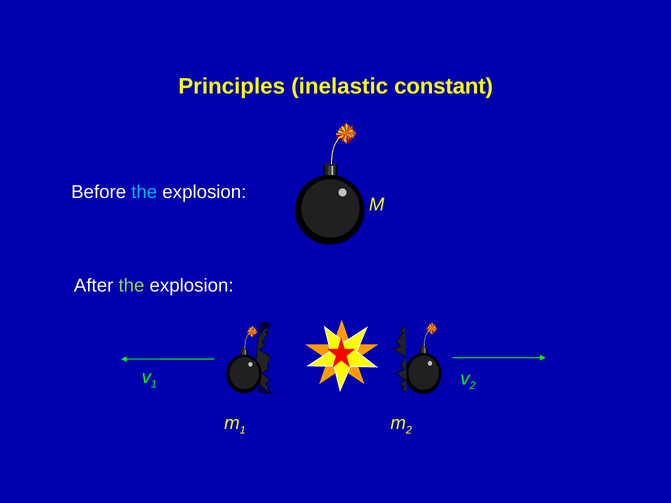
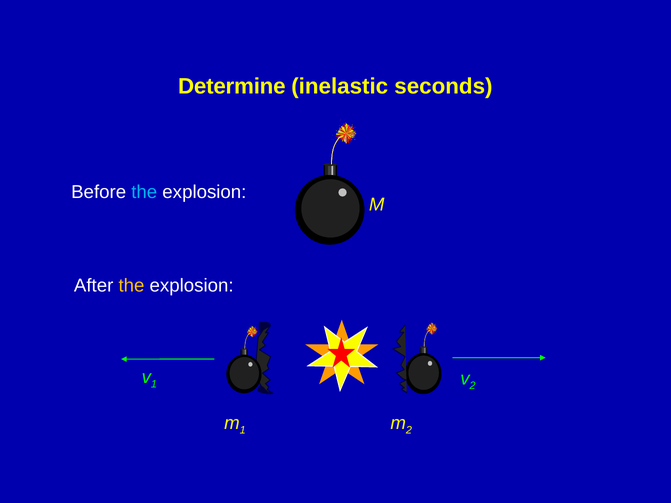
Principles: Principles -> Determine (232, 87)
constant: constant -> seconds (443, 87)
the colour: light green -> yellow (131, 286)
